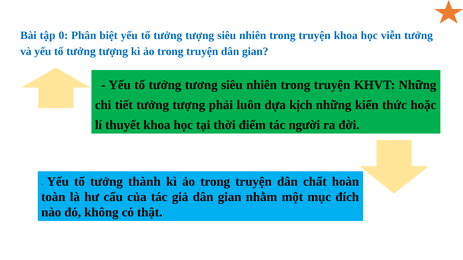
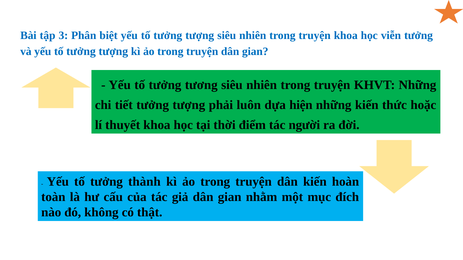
0: 0 -> 3 (63, 36)
kịch: kịch -> hiện (301, 105)
dân chất: chất -> kiến (315, 182)
